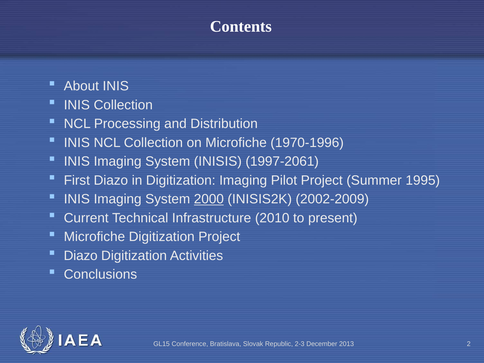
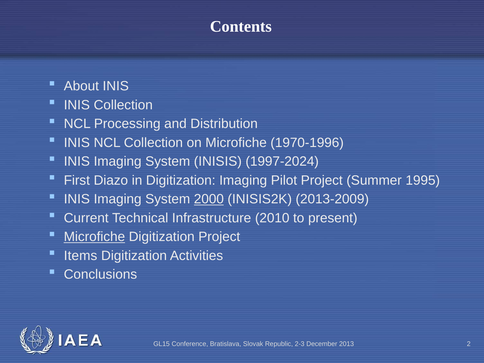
1997-2061: 1997-2061 -> 1997-2024 (282, 162)
2002-2009: 2002-2009 -> 2013-2009 (332, 199)
Microfiche underline: none -> present (94, 237)
Diazo: Diazo -> Items (81, 256)
